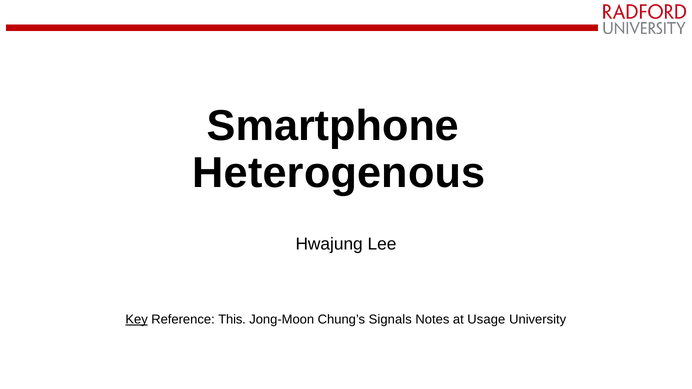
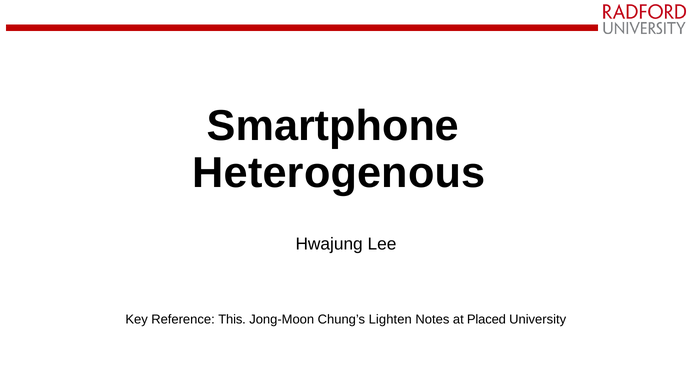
Key underline: present -> none (137, 320)
Signals: Signals -> Lighten (390, 320)
Usage: Usage -> Placed (486, 320)
